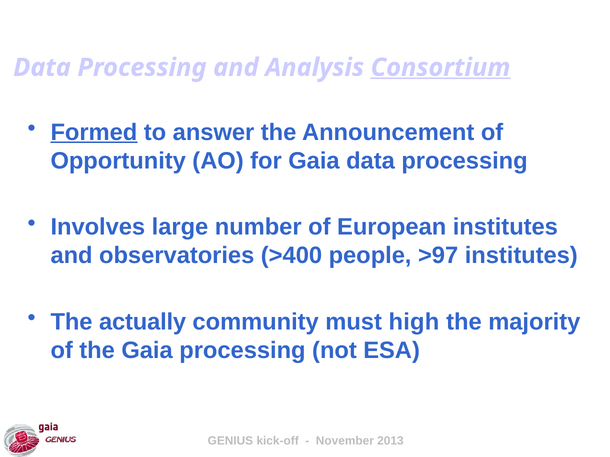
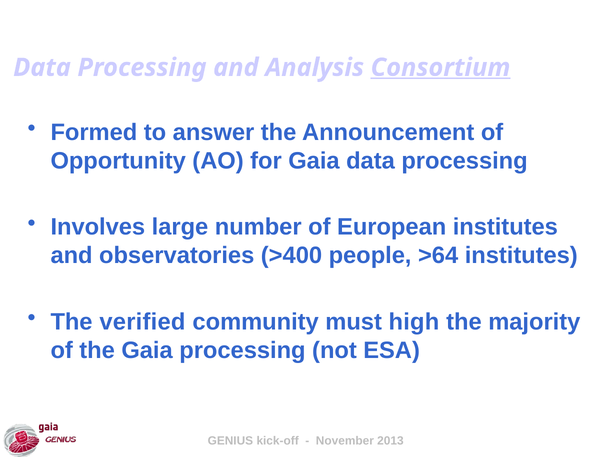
Formed underline: present -> none (94, 132)
>97: >97 -> >64 (438, 256)
actually: actually -> verified (142, 322)
